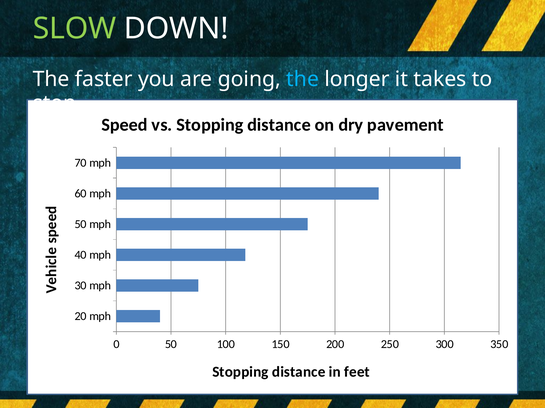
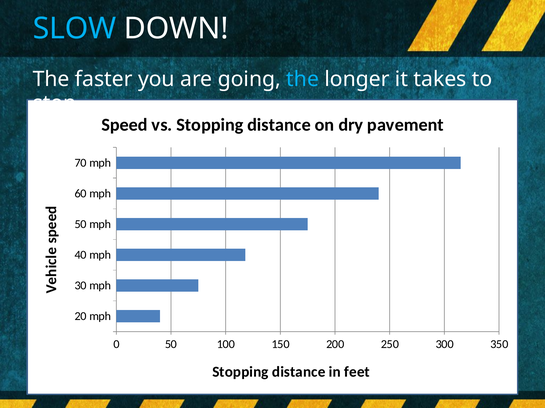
SLOW colour: light green -> light blue (74, 29)
